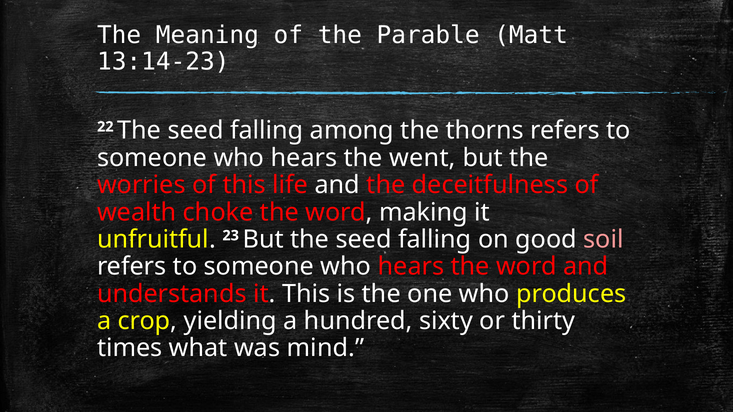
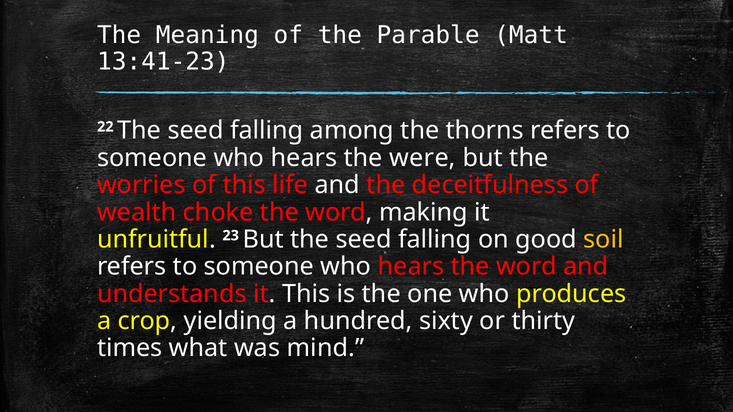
13:14-23: 13:14-23 -> 13:41-23 (163, 62)
went: went -> were (423, 158)
soil colour: pink -> yellow (604, 240)
